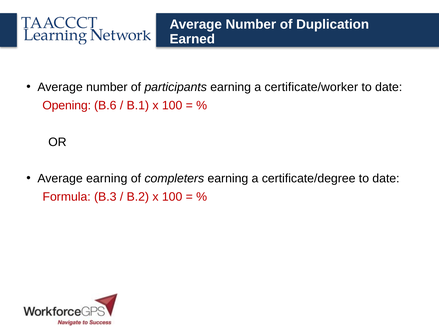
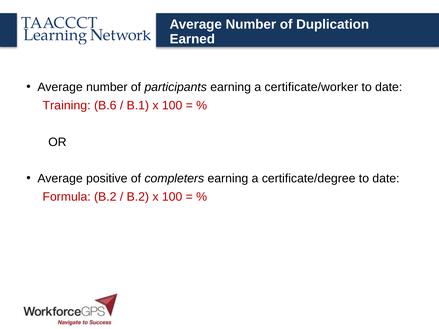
Opening: Opening -> Training (67, 105)
Average earning: earning -> positive (107, 179)
Formula B.3: B.3 -> B.2 (105, 197)
